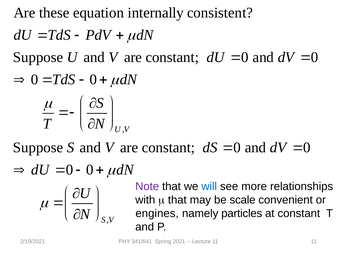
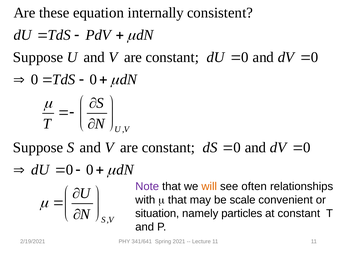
will colour: blue -> orange (209, 186)
more: more -> often (254, 186)
engines: engines -> situation (157, 213)
